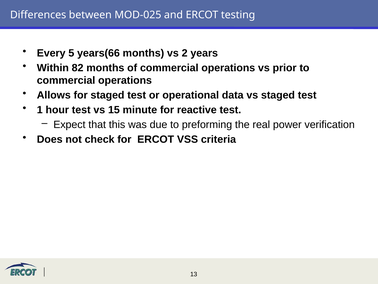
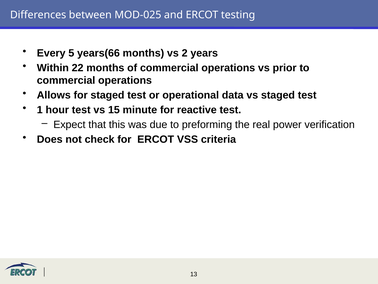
82: 82 -> 22 (78, 68)
